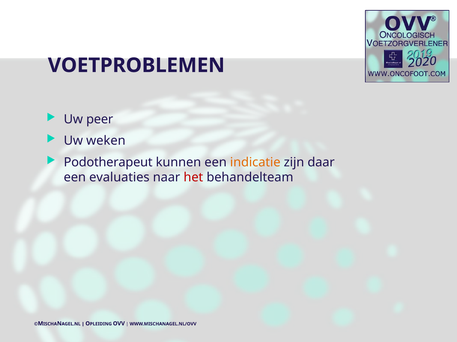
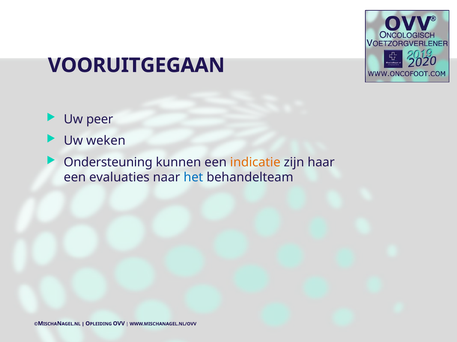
VOETPROBLEMEN: VOETPROBLEMEN -> VOORUITGEGAAN (136, 65)
Podotherapeut: Podotherapeut -> Ondersteuning (108, 163)
daar: daar -> haar (321, 163)
het colour: red -> blue (193, 178)
